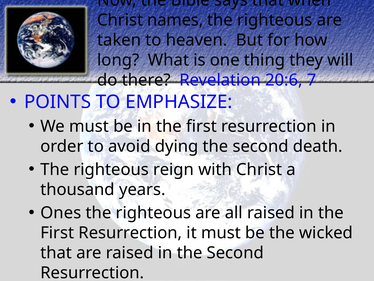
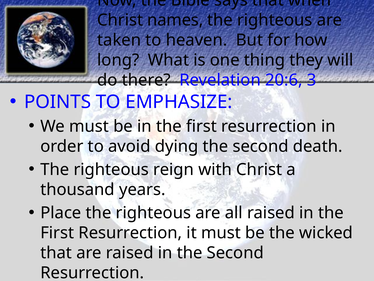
7: 7 -> 3 (312, 80)
Ones: Ones -> Place (61, 213)
